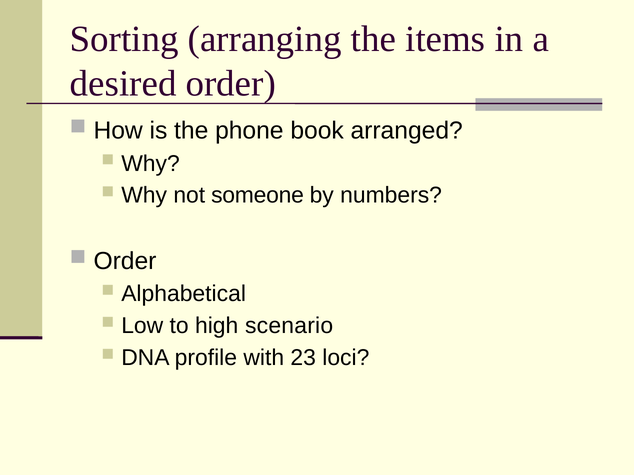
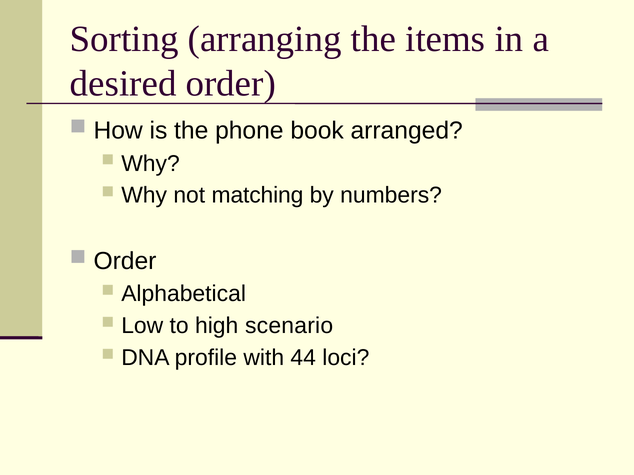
someone: someone -> matching (258, 196)
23: 23 -> 44 (303, 358)
